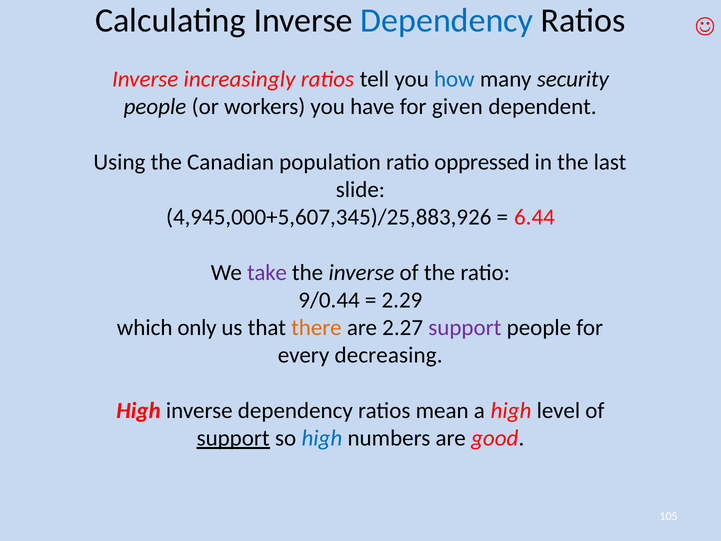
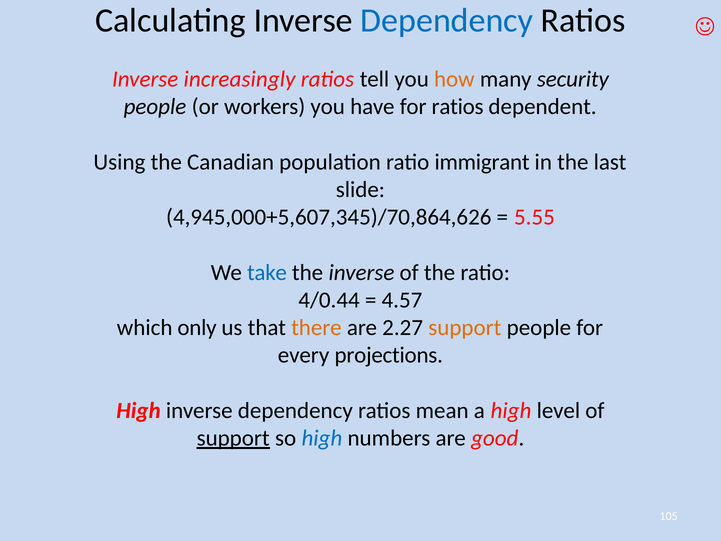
how colour: blue -> orange (454, 79)
for given: given -> ratios (458, 107)
oppressed: oppressed -> immigrant (482, 162)
4,945,000+5,607,345)/25,883,926: 4,945,000+5,607,345)/25,883,926 -> 4,945,000+5,607,345)/70,864,626 (329, 217)
6.44: 6.44 -> 5.55 (534, 217)
take colour: purple -> blue (267, 272)
9/0.44: 9/0.44 -> 4/0.44 (329, 300)
2.29: 2.29 -> 4.57 (402, 300)
support colour: purple -> orange (465, 328)
decreasing: decreasing -> projections (389, 355)
